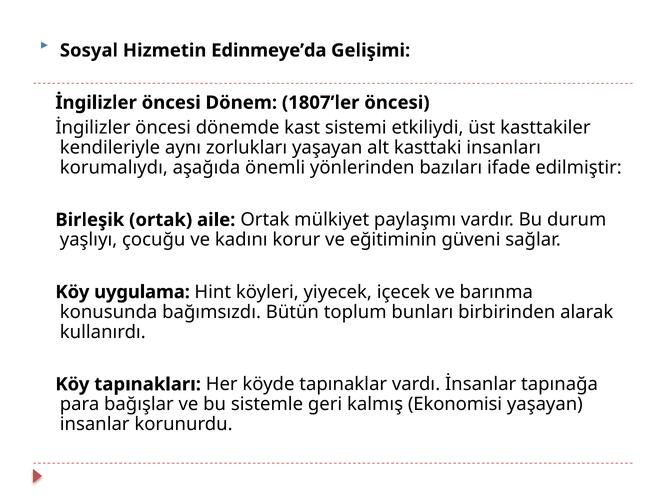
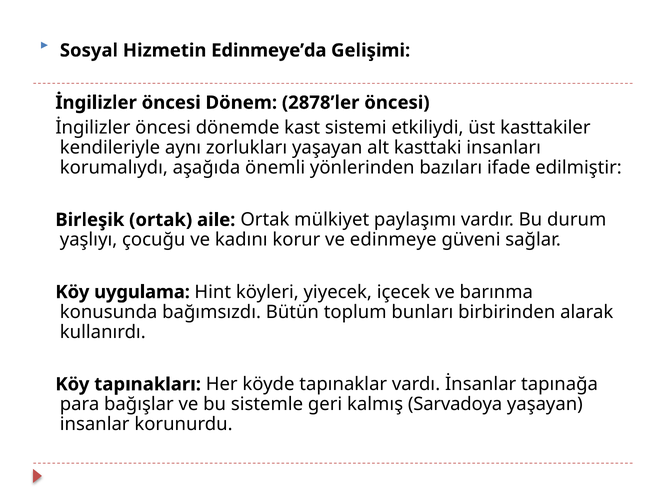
1807’ler: 1807’ler -> 2878’ler (321, 103)
eğitiminin: eğitiminin -> edinmeye (393, 240)
Ekonomisi: Ekonomisi -> Sarvadoya (455, 404)
